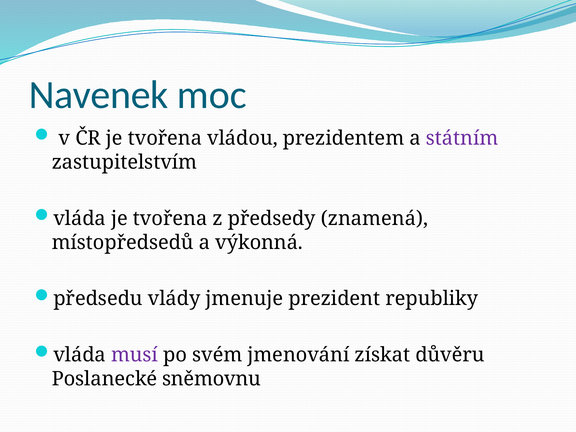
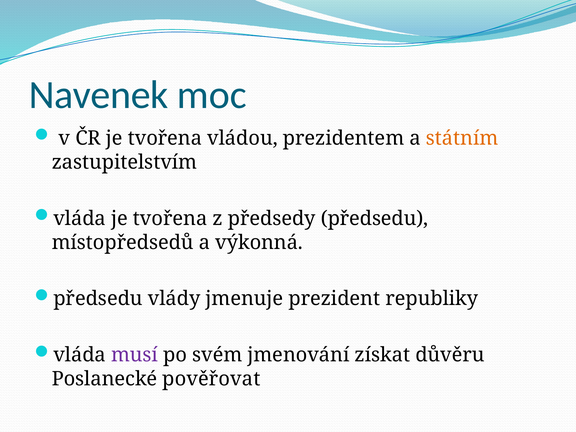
státním colour: purple -> orange (462, 138)
předsedy znamená: znamená -> předsedu (375, 218)
sněmovnu: sněmovnu -> pověřovat (211, 379)
